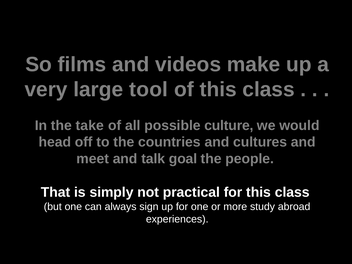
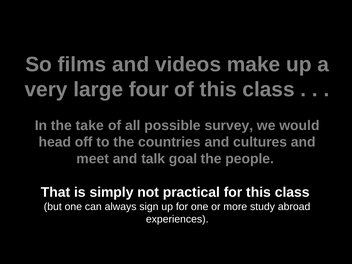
tool: tool -> four (149, 89)
culture: culture -> survey (229, 125)
